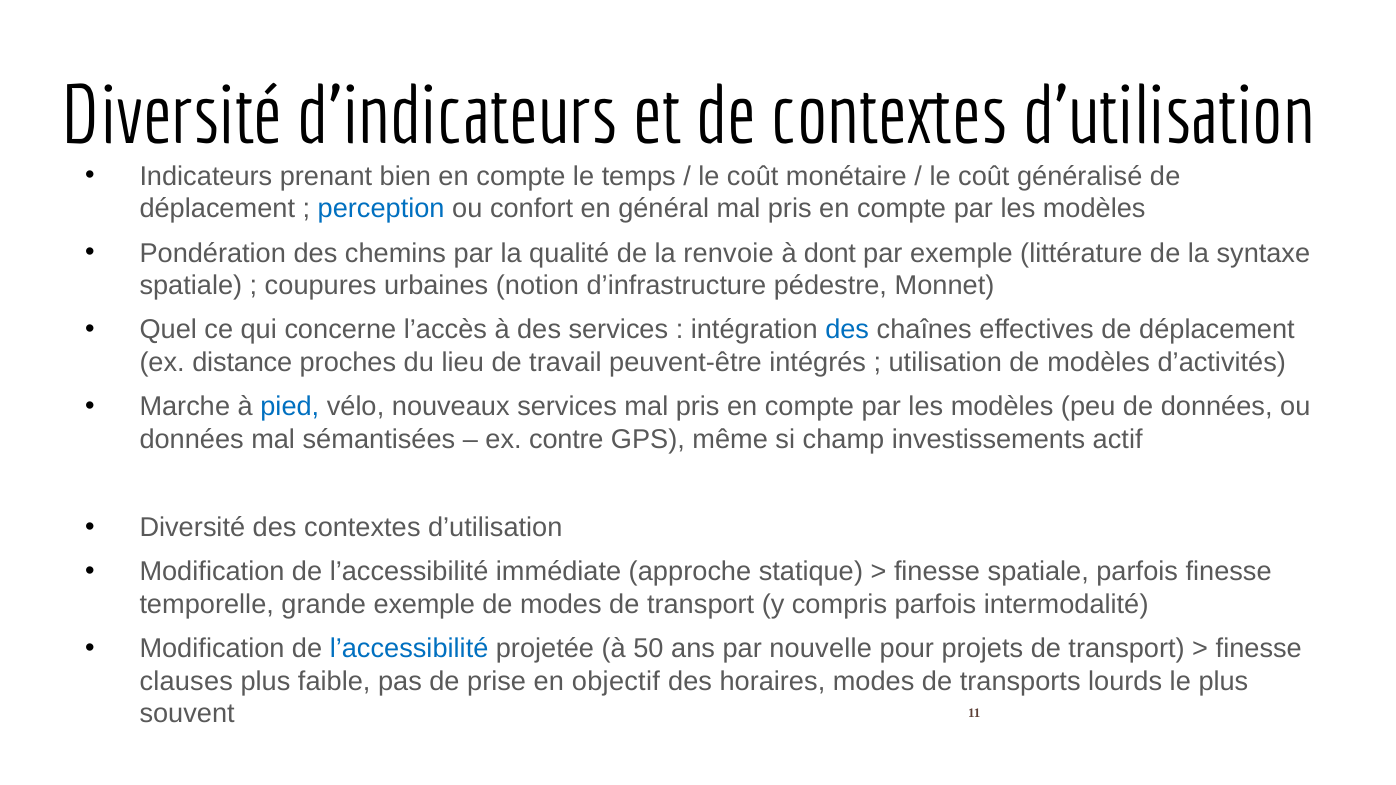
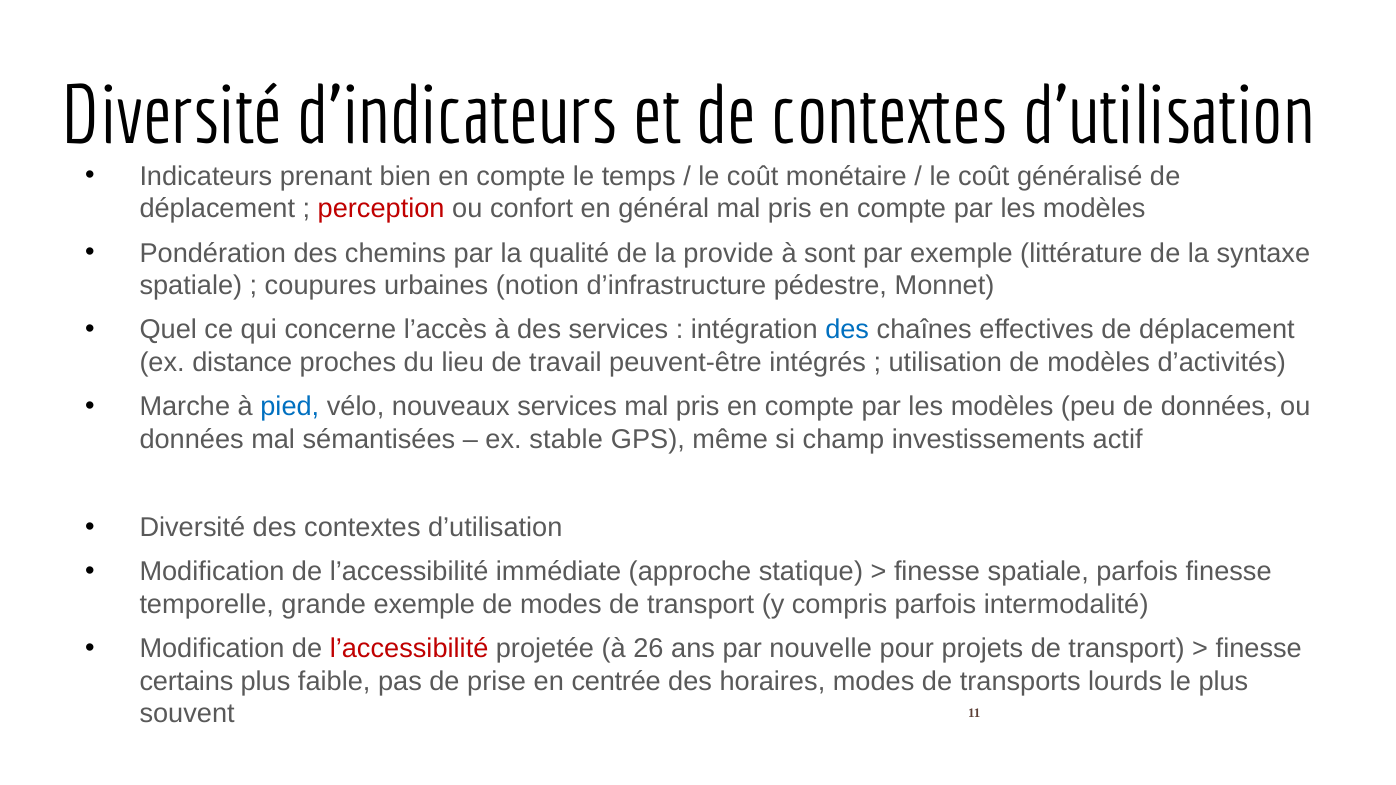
perception colour: blue -> red (381, 209)
renvoie: renvoie -> provide (729, 253)
dont: dont -> sont (830, 253)
contre: contre -> stable (566, 439)
l’accessibilité colour: blue -> red (409, 649)
50: 50 -> 26 (648, 649)
clauses: clauses -> certains (186, 682)
objectif: objectif -> centrée (616, 682)
